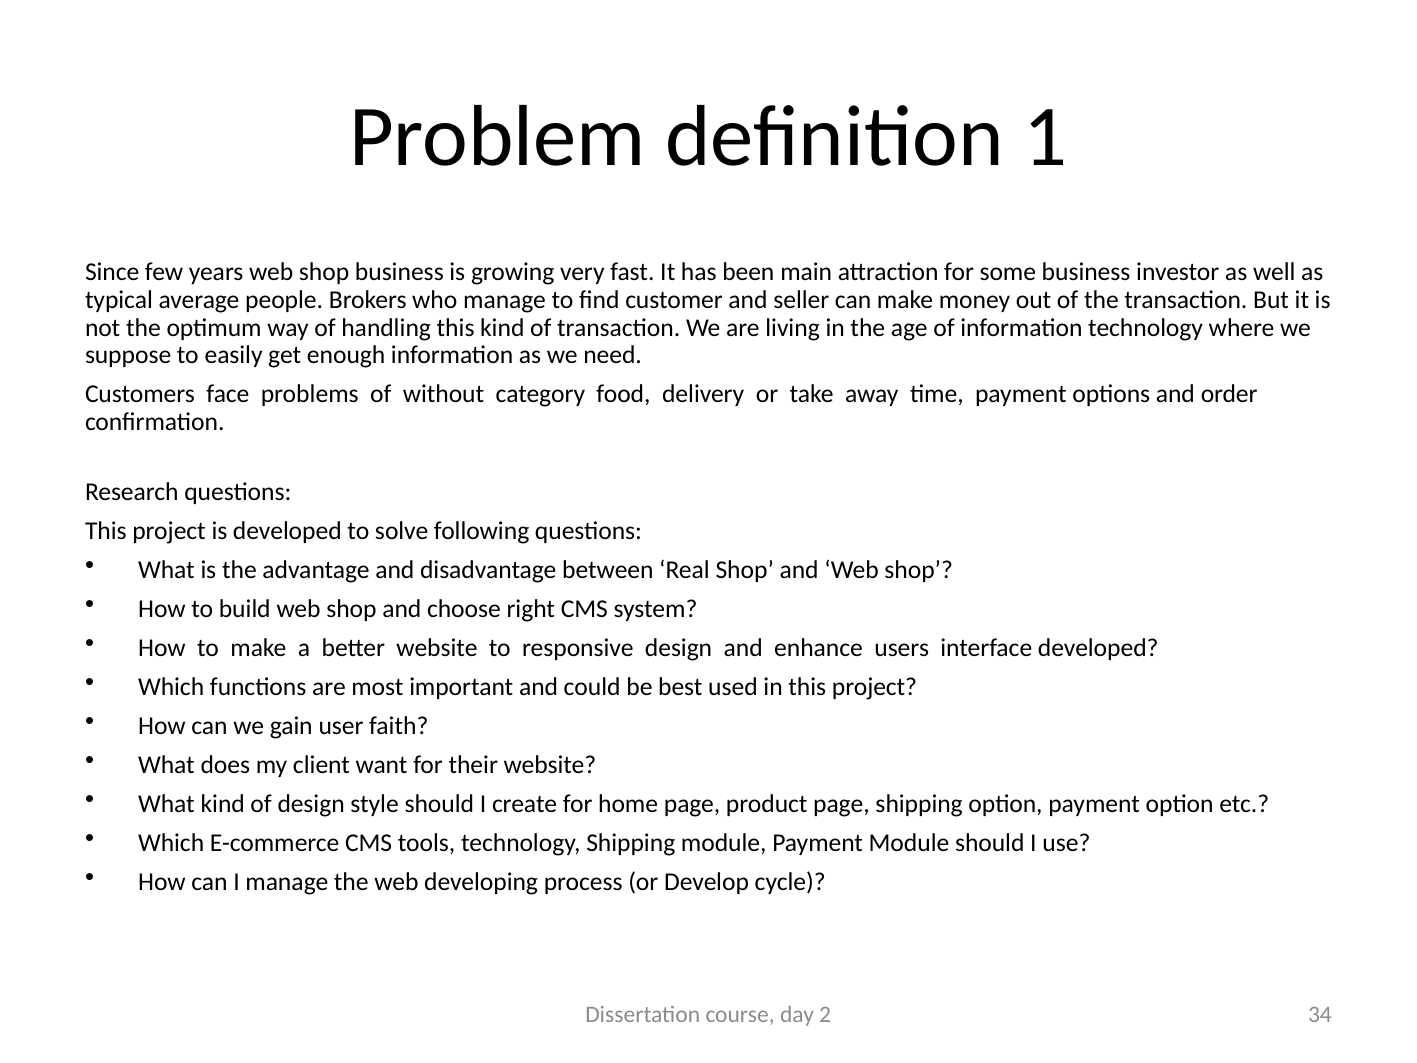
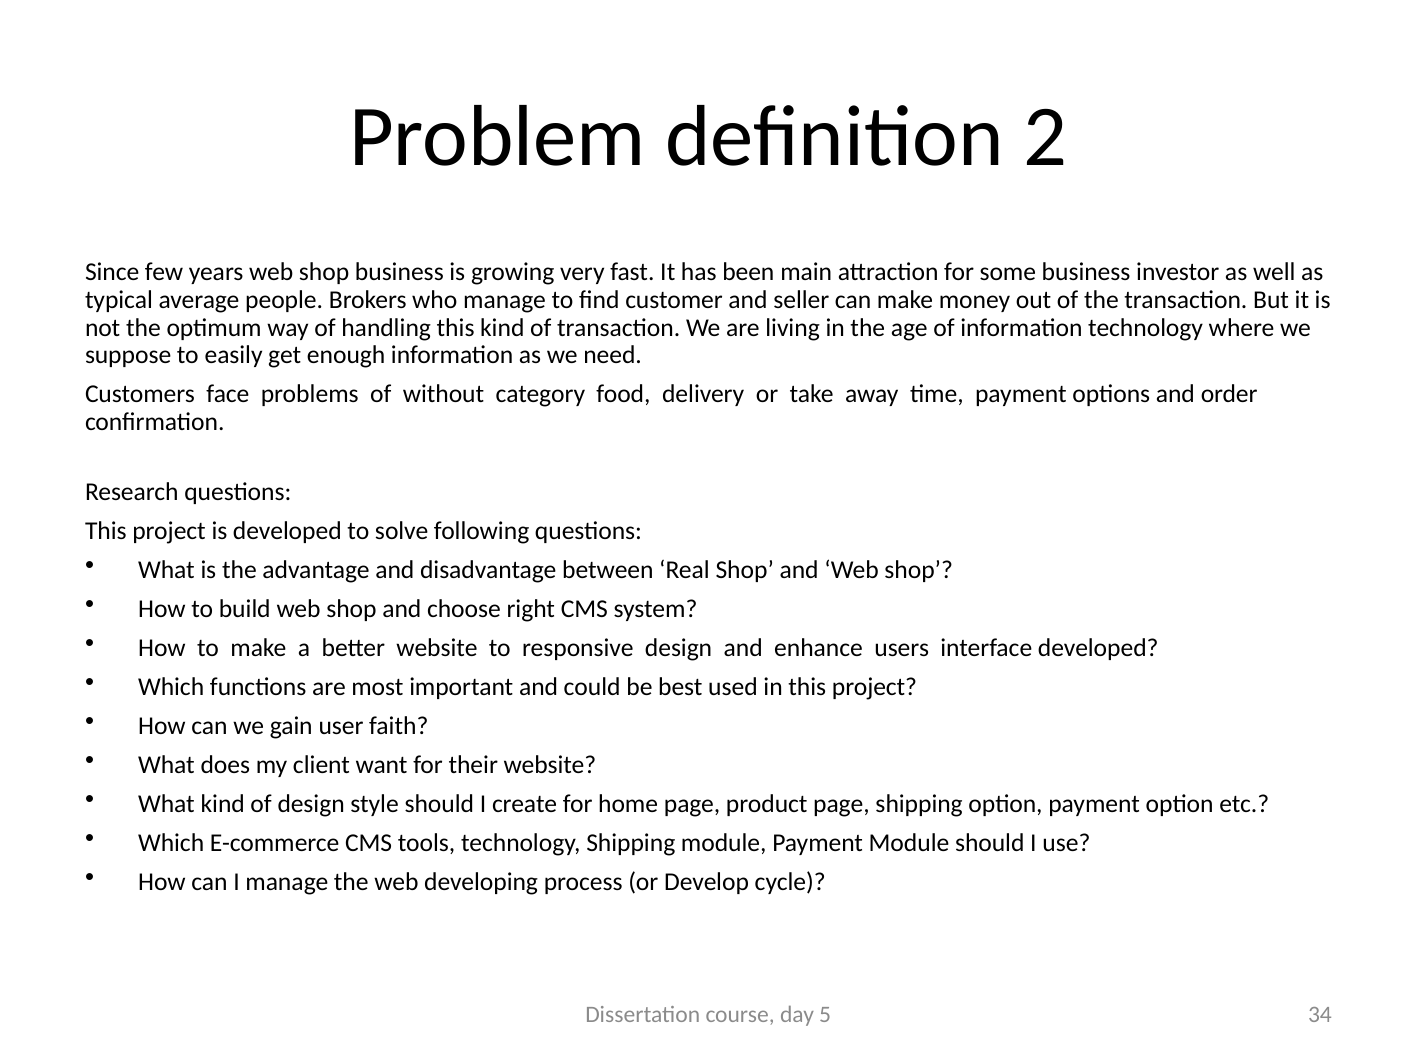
1: 1 -> 2 (1045, 137)
2: 2 -> 5 (825, 1015)
